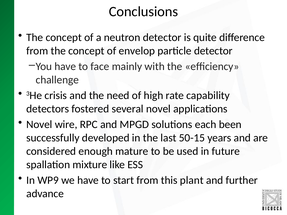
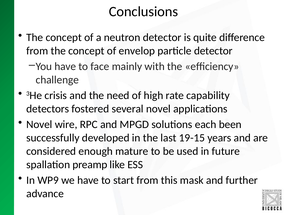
50-15: 50-15 -> 19-15 (192, 138)
mixture: mixture -> preamp (90, 165)
plant: plant -> mask (192, 180)
